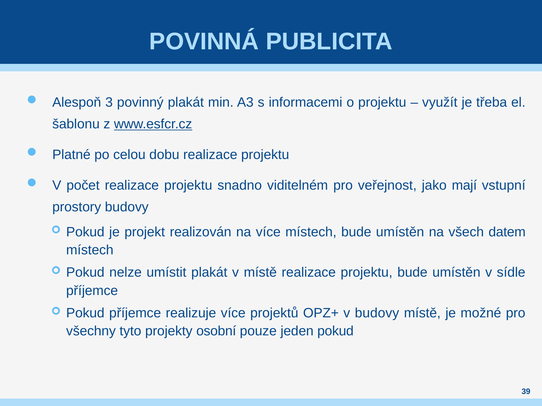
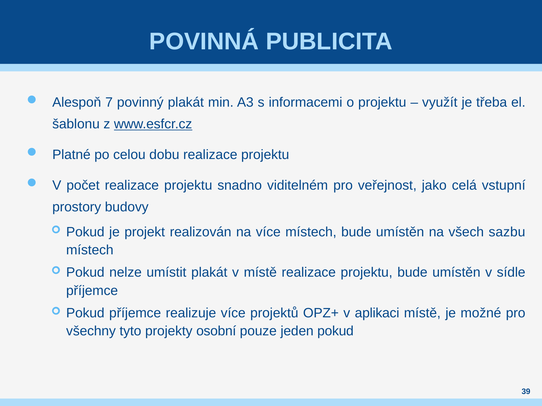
3: 3 -> 7 (109, 102)
mají: mají -> celá (464, 186)
datem: datem -> sazbu (507, 232)
v budovy: budovy -> aplikaci (377, 314)
